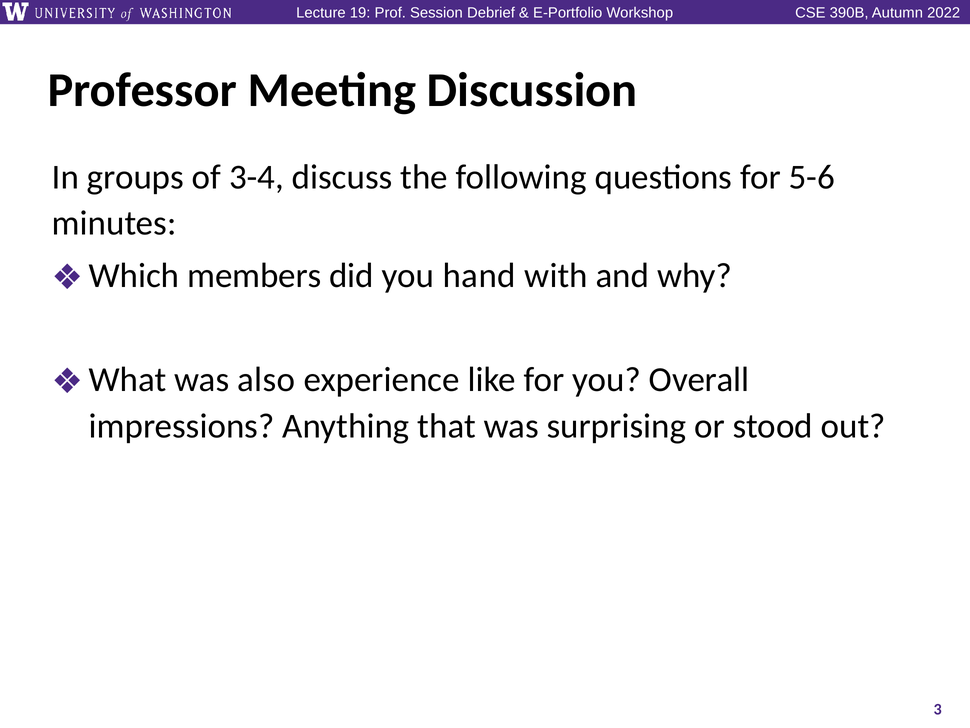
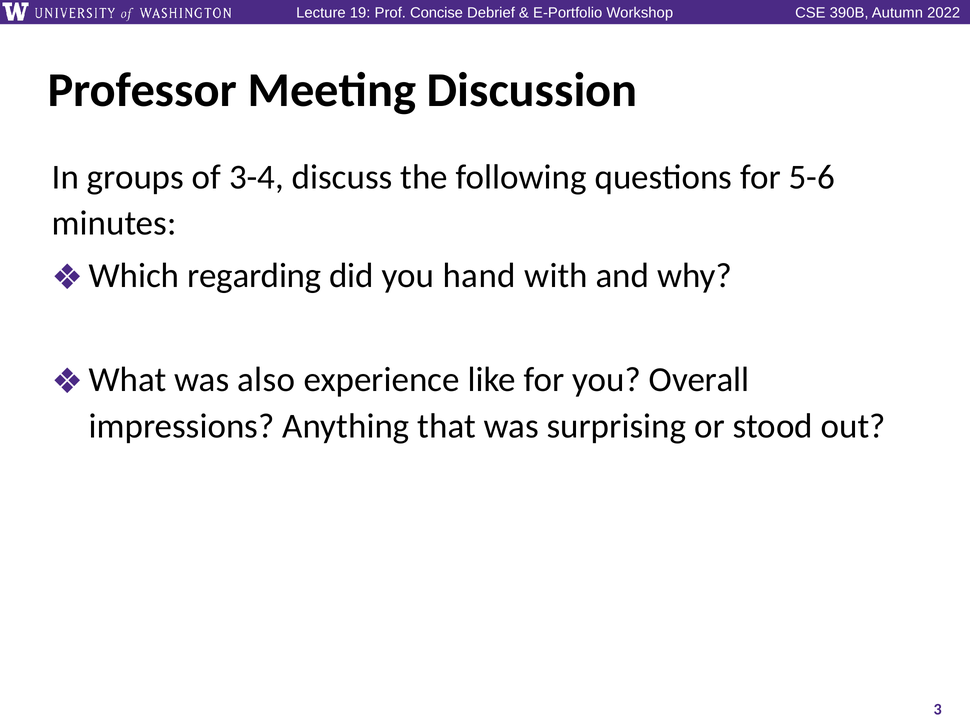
Session: Session -> Concise (436, 13)
members: members -> regarding (254, 275)
